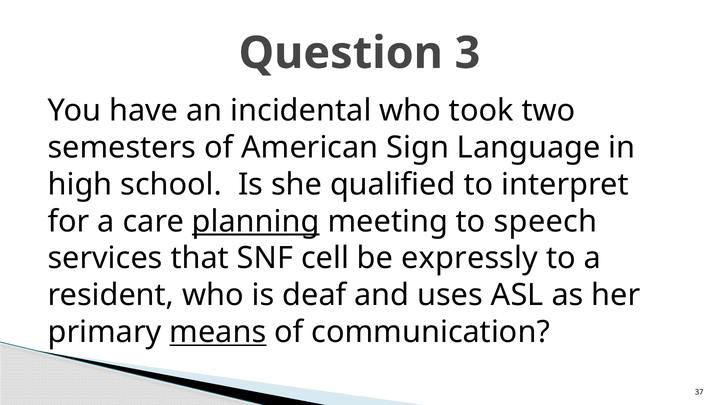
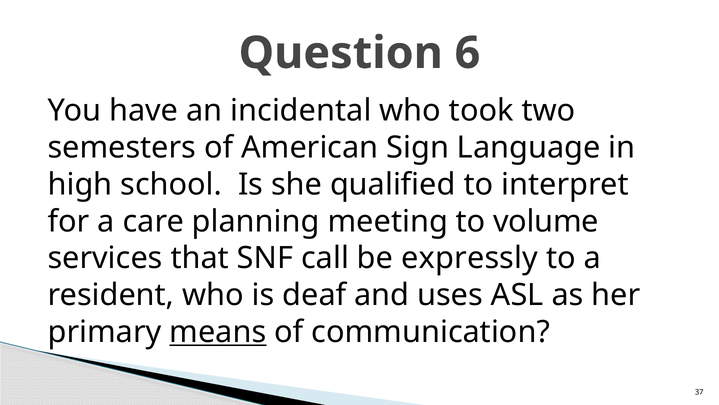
3: 3 -> 6 (467, 53)
planning underline: present -> none (256, 221)
speech: speech -> volume (546, 221)
cell: cell -> call (325, 258)
